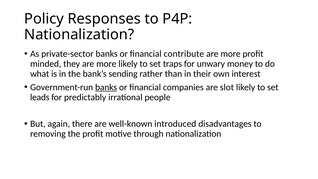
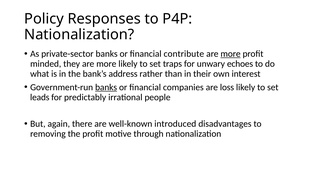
more underline: none -> present (231, 54)
money: money -> echoes (240, 64)
sending: sending -> address (123, 74)
slot: slot -> loss (227, 87)
